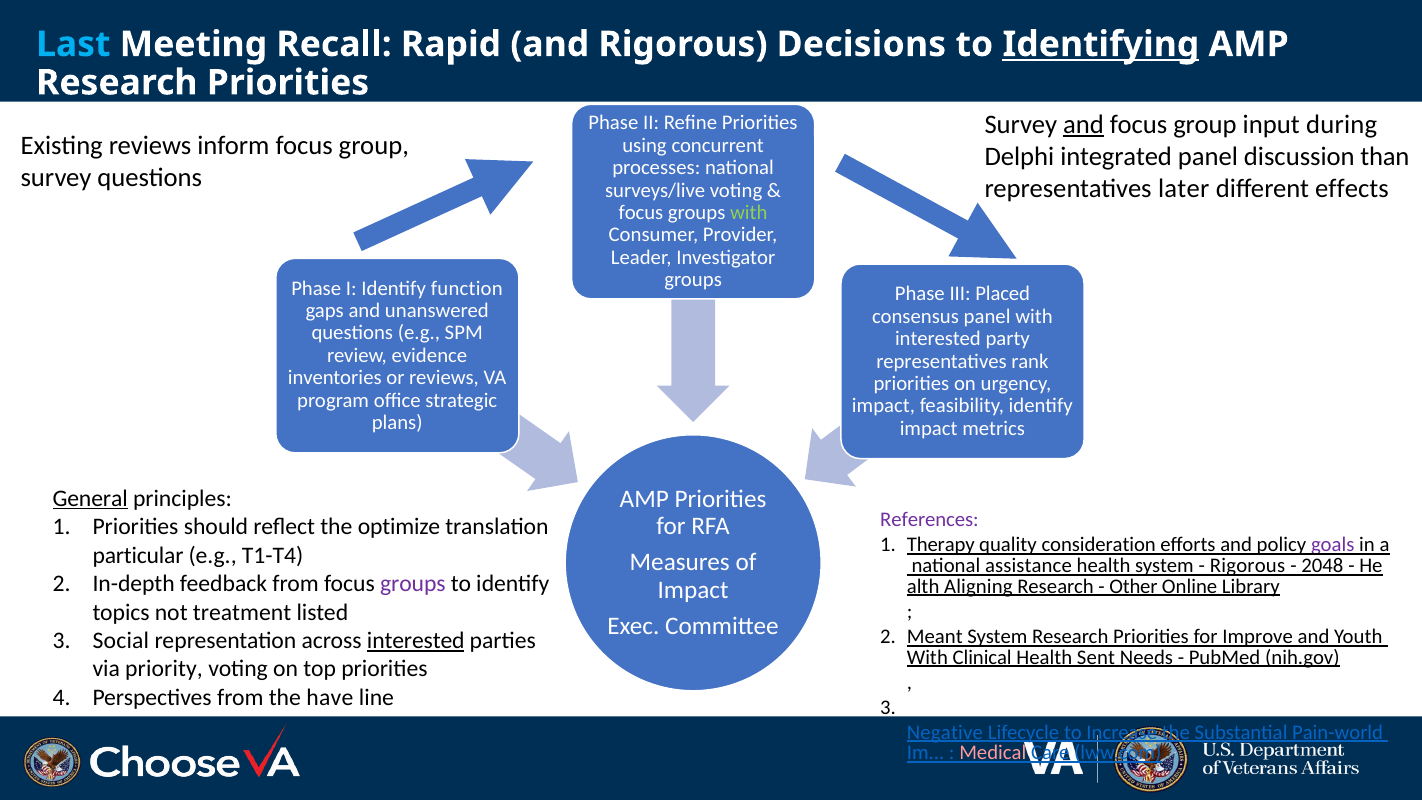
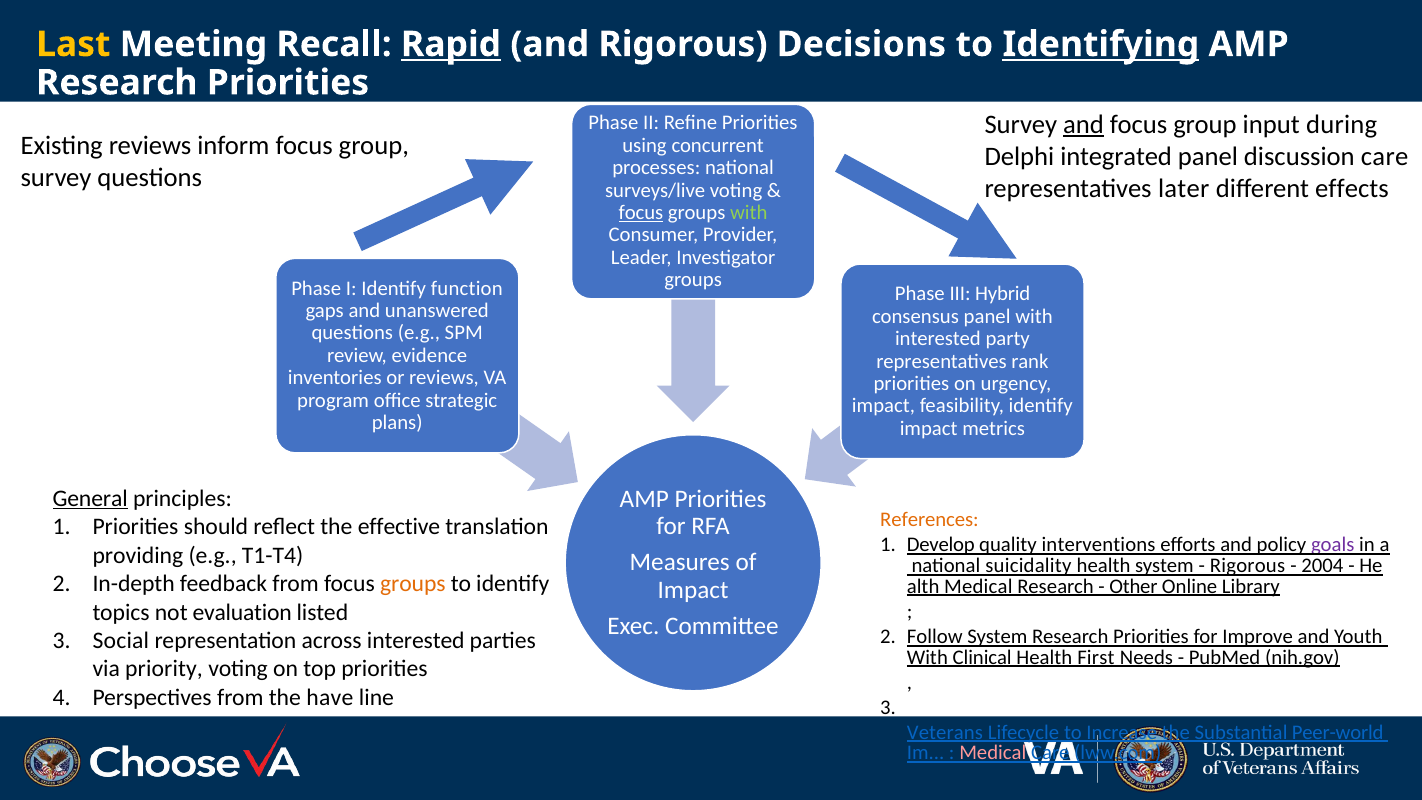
Last colour: light blue -> yellow (73, 44)
Rapid underline: none -> present (451, 44)
discussion than: than -> care (1385, 157)
focus underline: none -> present (641, 213)
Placed: Placed -> Hybrid (1003, 294)
References colour: purple -> orange (929, 520)
optimize: optimize -> effective (399, 527)
Therapy: Therapy -> Develop (941, 545)
consideration: consideration -> interventions (1099, 545)
particular: particular -> providing (138, 555)
assistance: assistance -> suicidality (1028, 565)
2048: 2048 -> 2004 (1322, 565)
groups colour: purple -> orange (413, 584)
Aligning: Aligning -> Medical (978, 586)
treatment: treatment -> evaluation (242, 612)
Meant: Meant -> Follow (935, 636)
interested underline: present -> none (416, 641)
Sent: Sent -> First (1096, 657)
Negative: Negative -> Veterans (945, 732)
Pain-world: Pain-world -> Peer-world (1338, 732)
